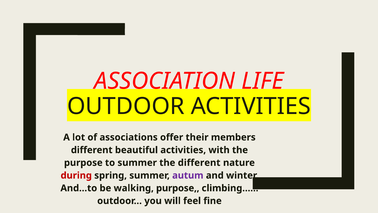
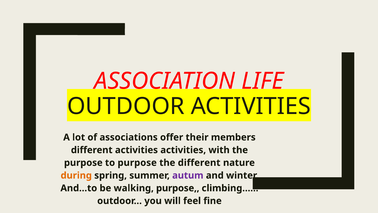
different beautiful: beautiful -> activities (136, 150)
to summer: summer -> purpose (137, 162)
during colour: red -> orange (76, 175)
